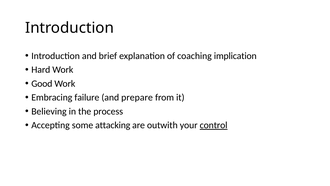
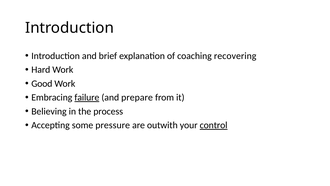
implication: implication -> recovering (235, 56)
failure underline: none -> present (87, 97)
attacking: attacking -> pressure (113, 125)
